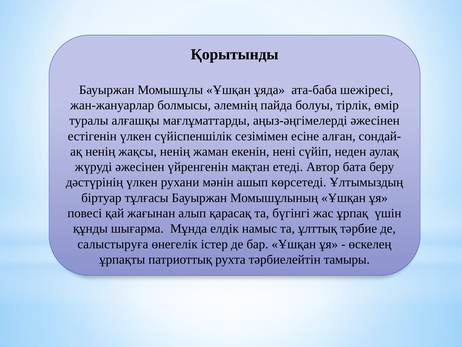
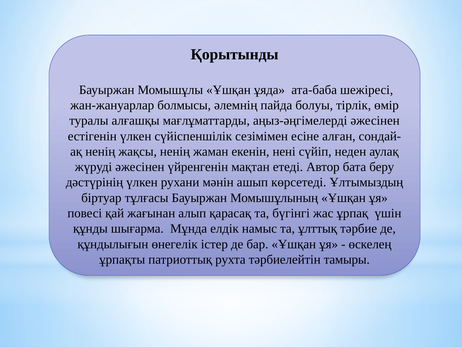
салыстыруға: салыстыруға -> құндылығын (113, 244)
